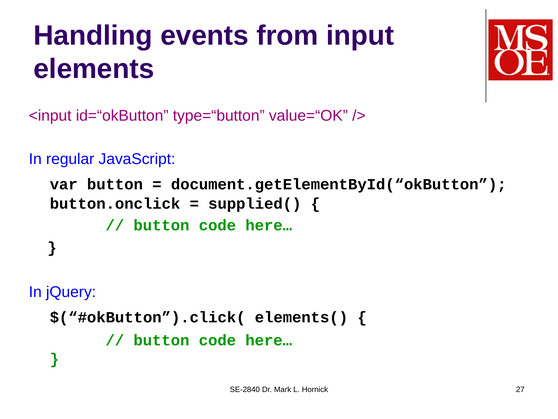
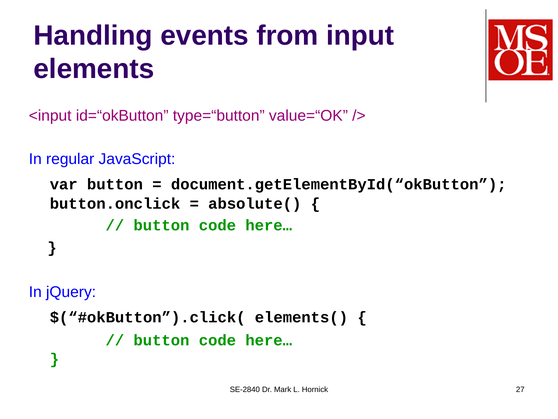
supplied(: supplied( -> absolute( (255, 204)
